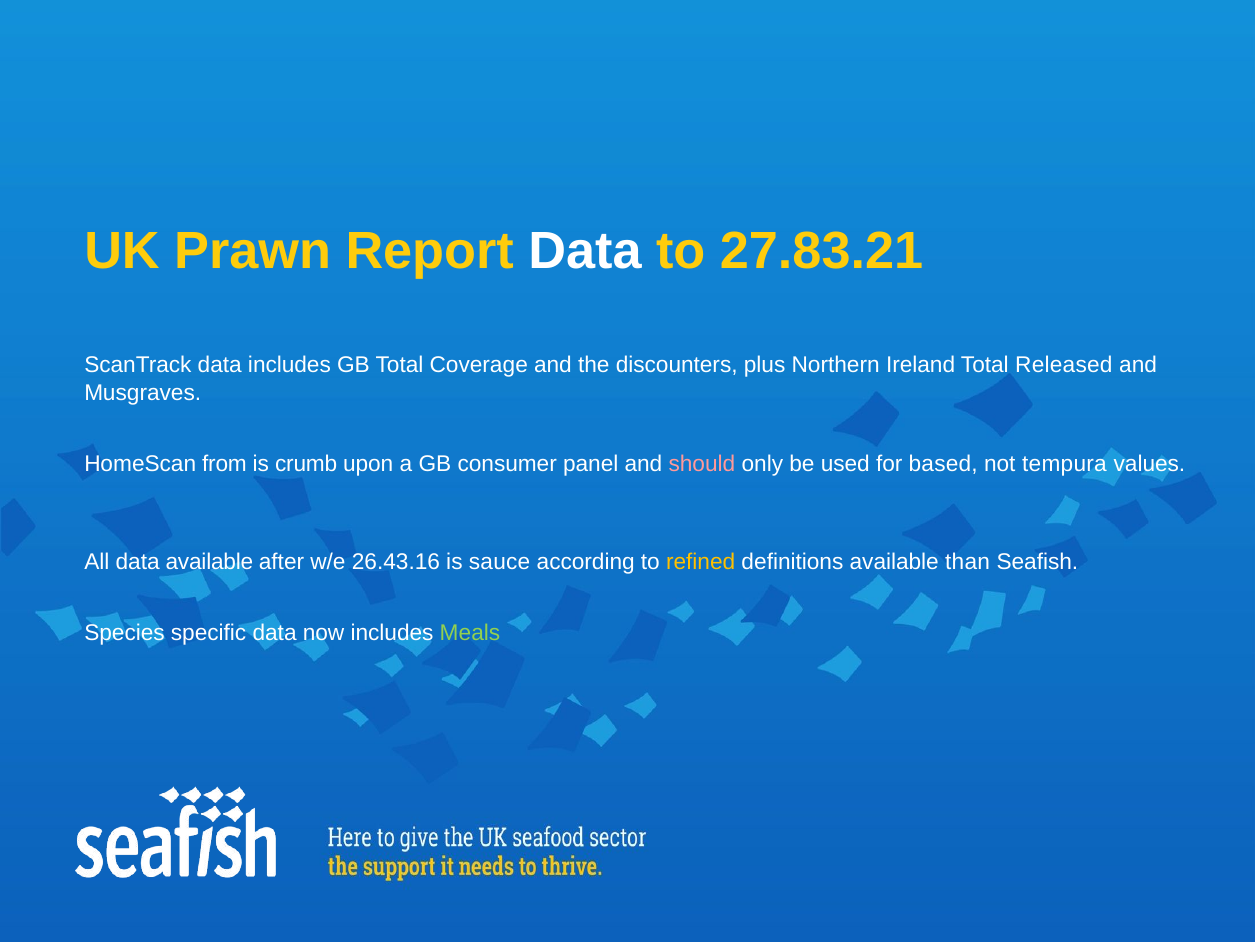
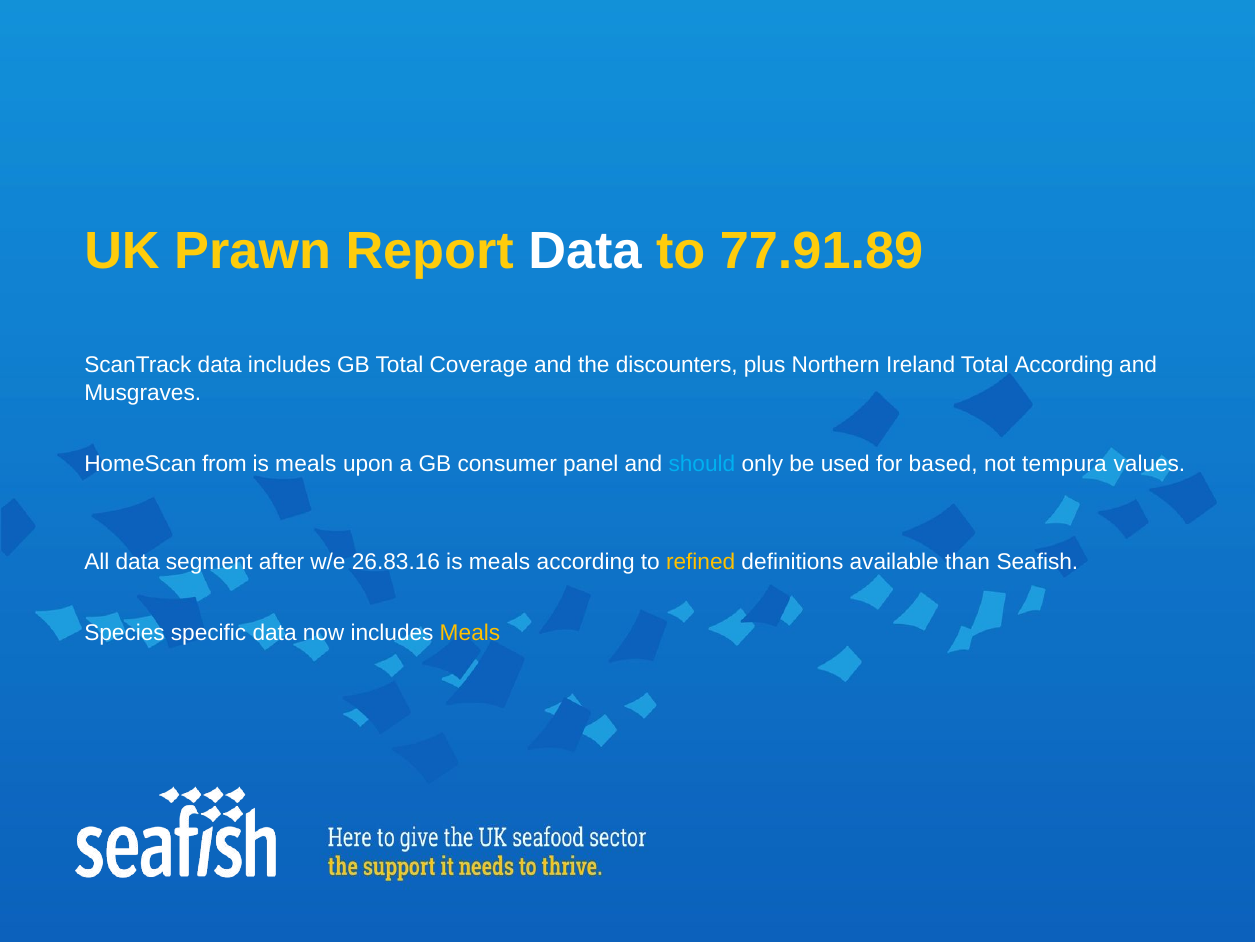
27.83.21: 27.83.21 -> 77.91.89 (822, 251)
Total Released: Released -> According (1064, 365)
crumb: crumb -> meals (306, 463)
should colour: pink -> light blue (702, 463)
data available: available -> segment (209, 562)
26.43.16: 26.43.16 -> 26.83.16 (396, 562)
sauce: sauce -> meals (500, 562)
Meals colour: light green -> yellow (470, 633)
